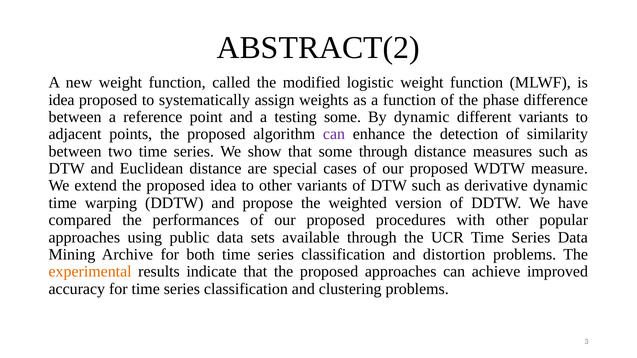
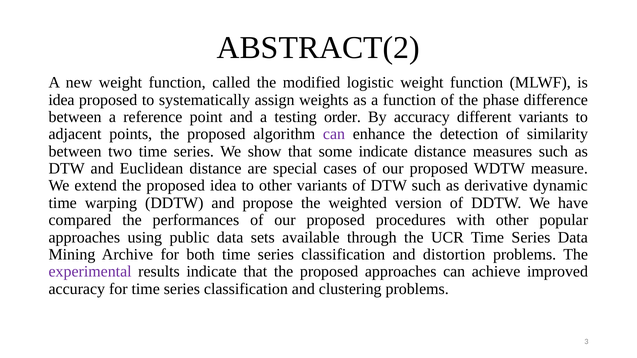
testing some: some -> order (343, 117)
By dynamic: dynamic -> accuracy (422, 117)
some through: through -> indicate (383, 152)
experimental colour: orange -> purple (90, 272)
